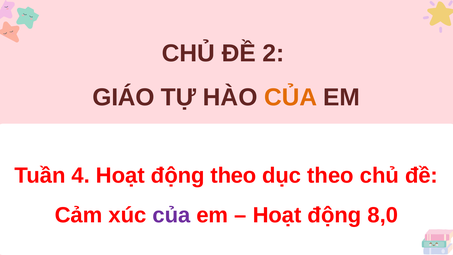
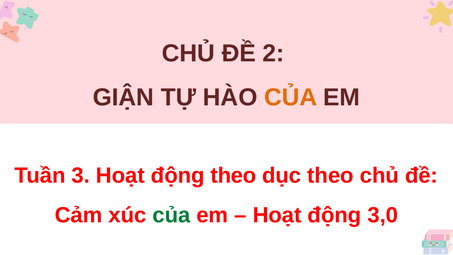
GIÁO: GIÁO -> GIẬN (123, 97)
4: 4 -> 3 (81, 175)
của colour: purple -> green (171, 215)
8,0: 8,0 -> 3,0 (383, 215)
